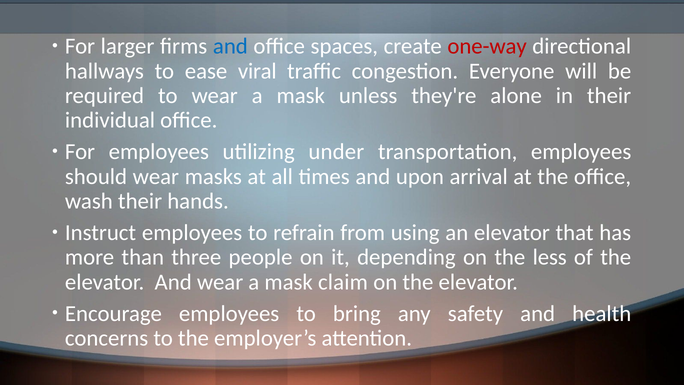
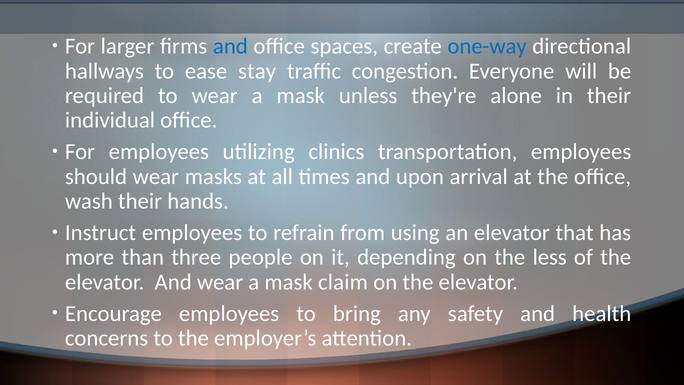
one-way colour: red -> blue (487, 46)
viral: viral -> stay (257, 71)
under: under -> clinics (336, 152)
